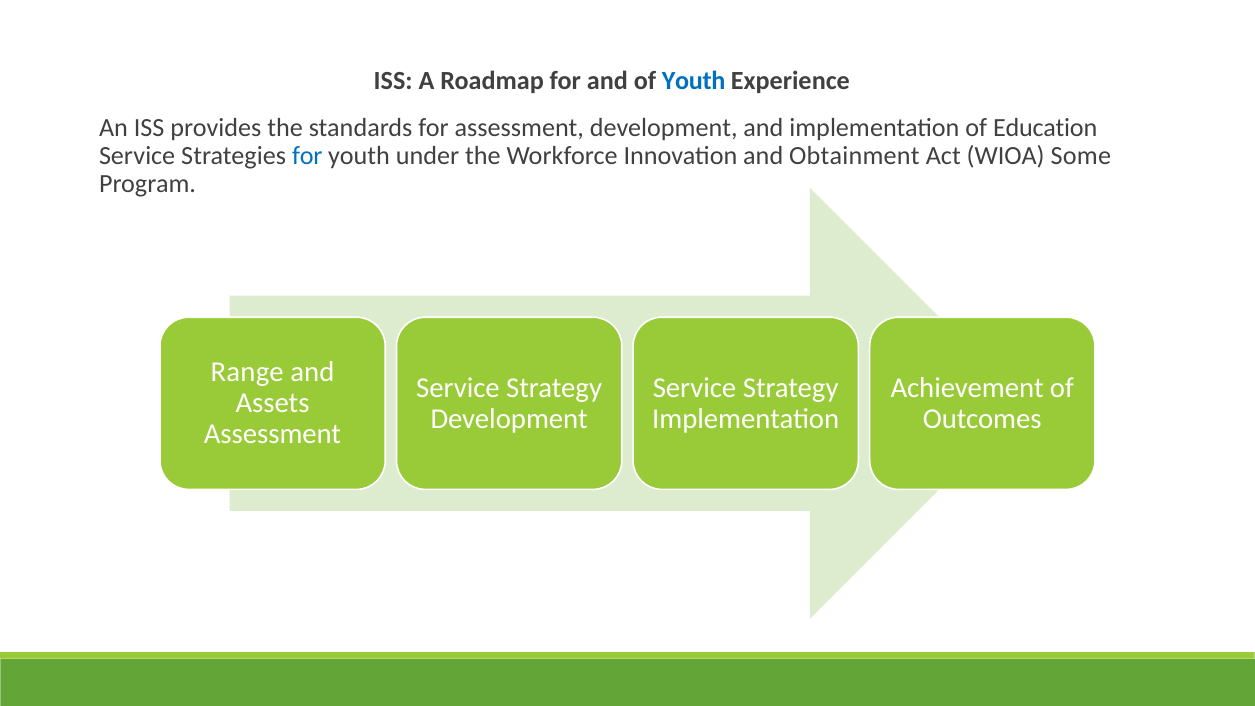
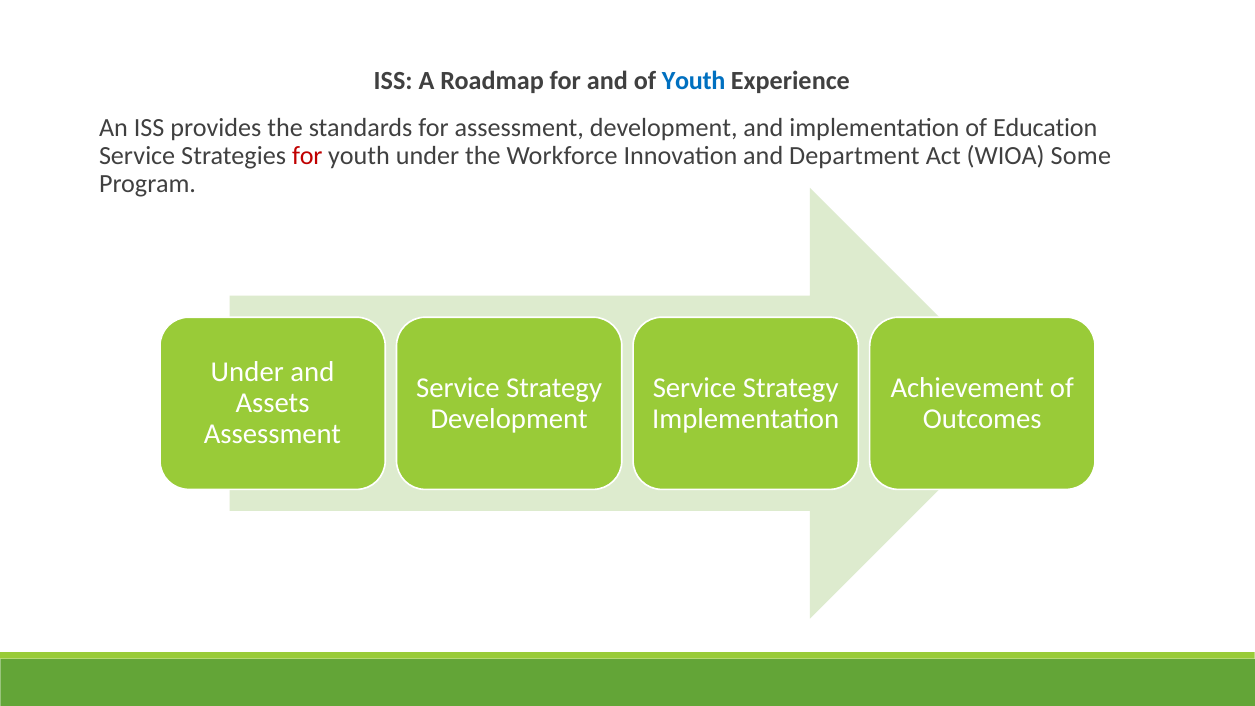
for colour: blue -> red (307, 156)
Obtainment: Obtainment -> Department (854, 156)
Range: Range -> Under (247, 372)
